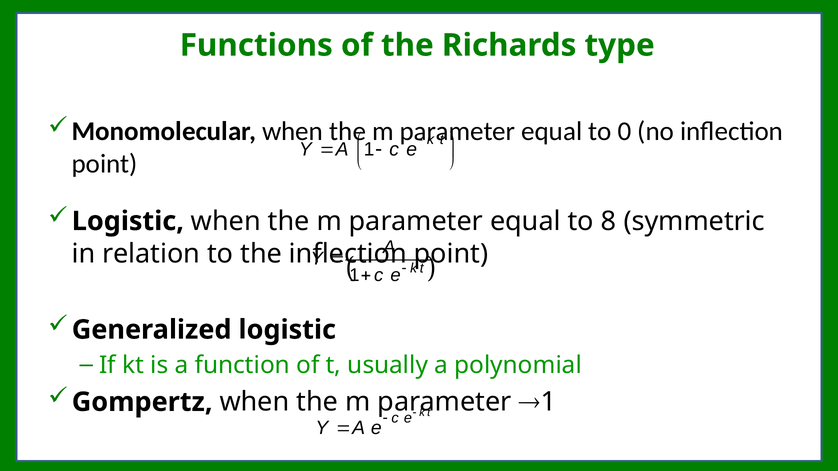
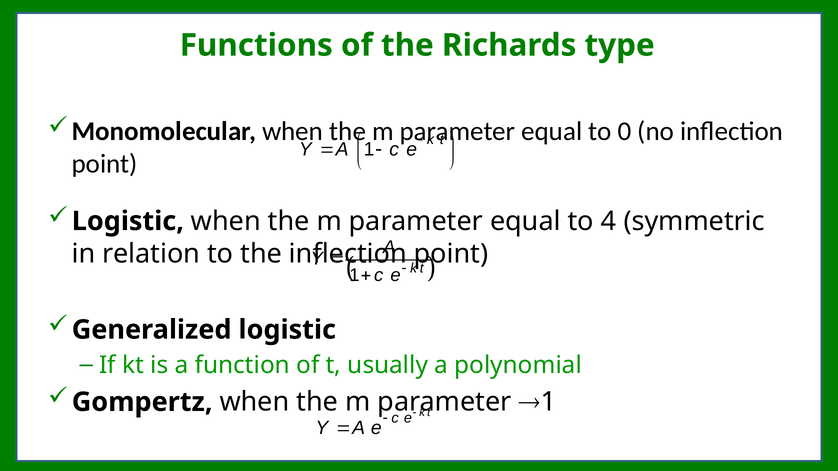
8: 8 -> 4 (609, 221)
